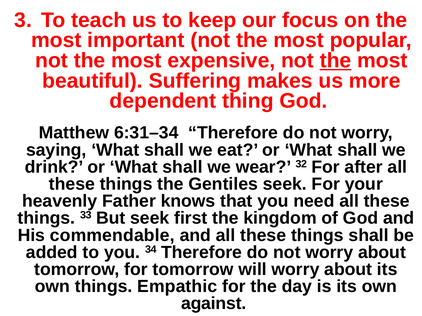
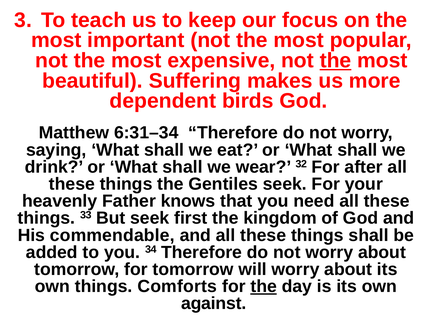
thing: thing -> birds (248, 101)
Empathic: Empathic -> Comforts (177, 287)
the underline: none -> present (264, 287)
